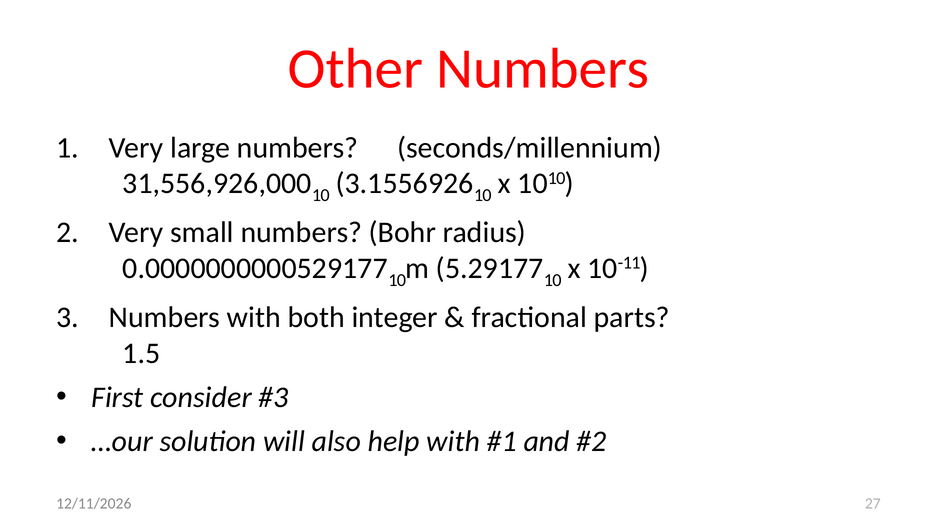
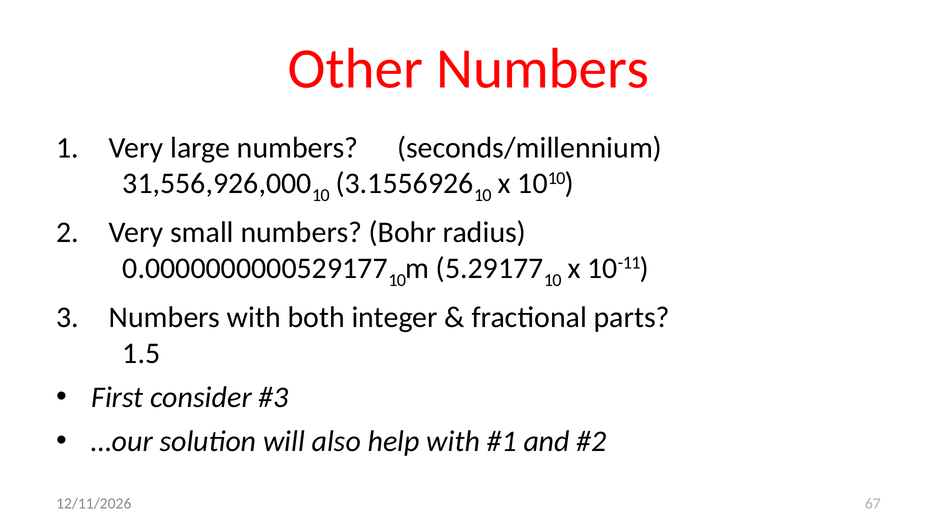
27: 27 -> 67 (873, 503)
